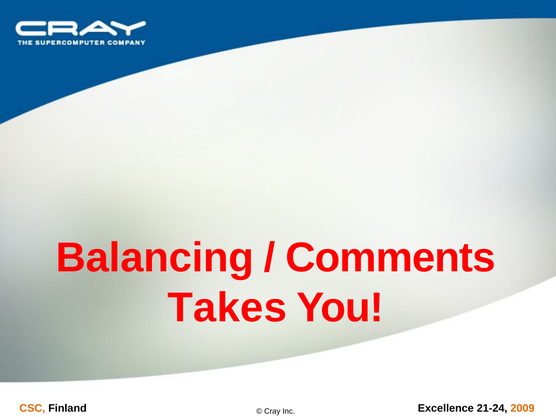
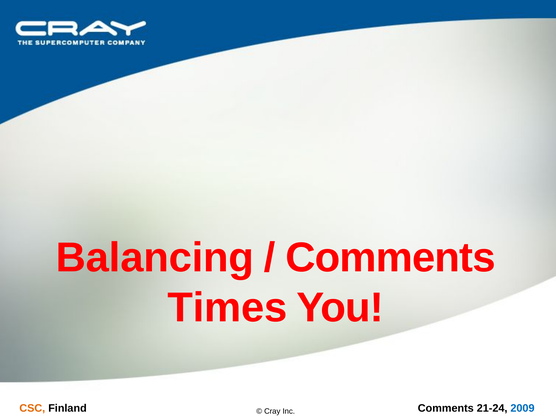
Takes: Takes -> Times (227, 308)
Finland Excellence: Excellence -> Comments (446, 408)
2009 colour: orange -> blue (522, 408)
